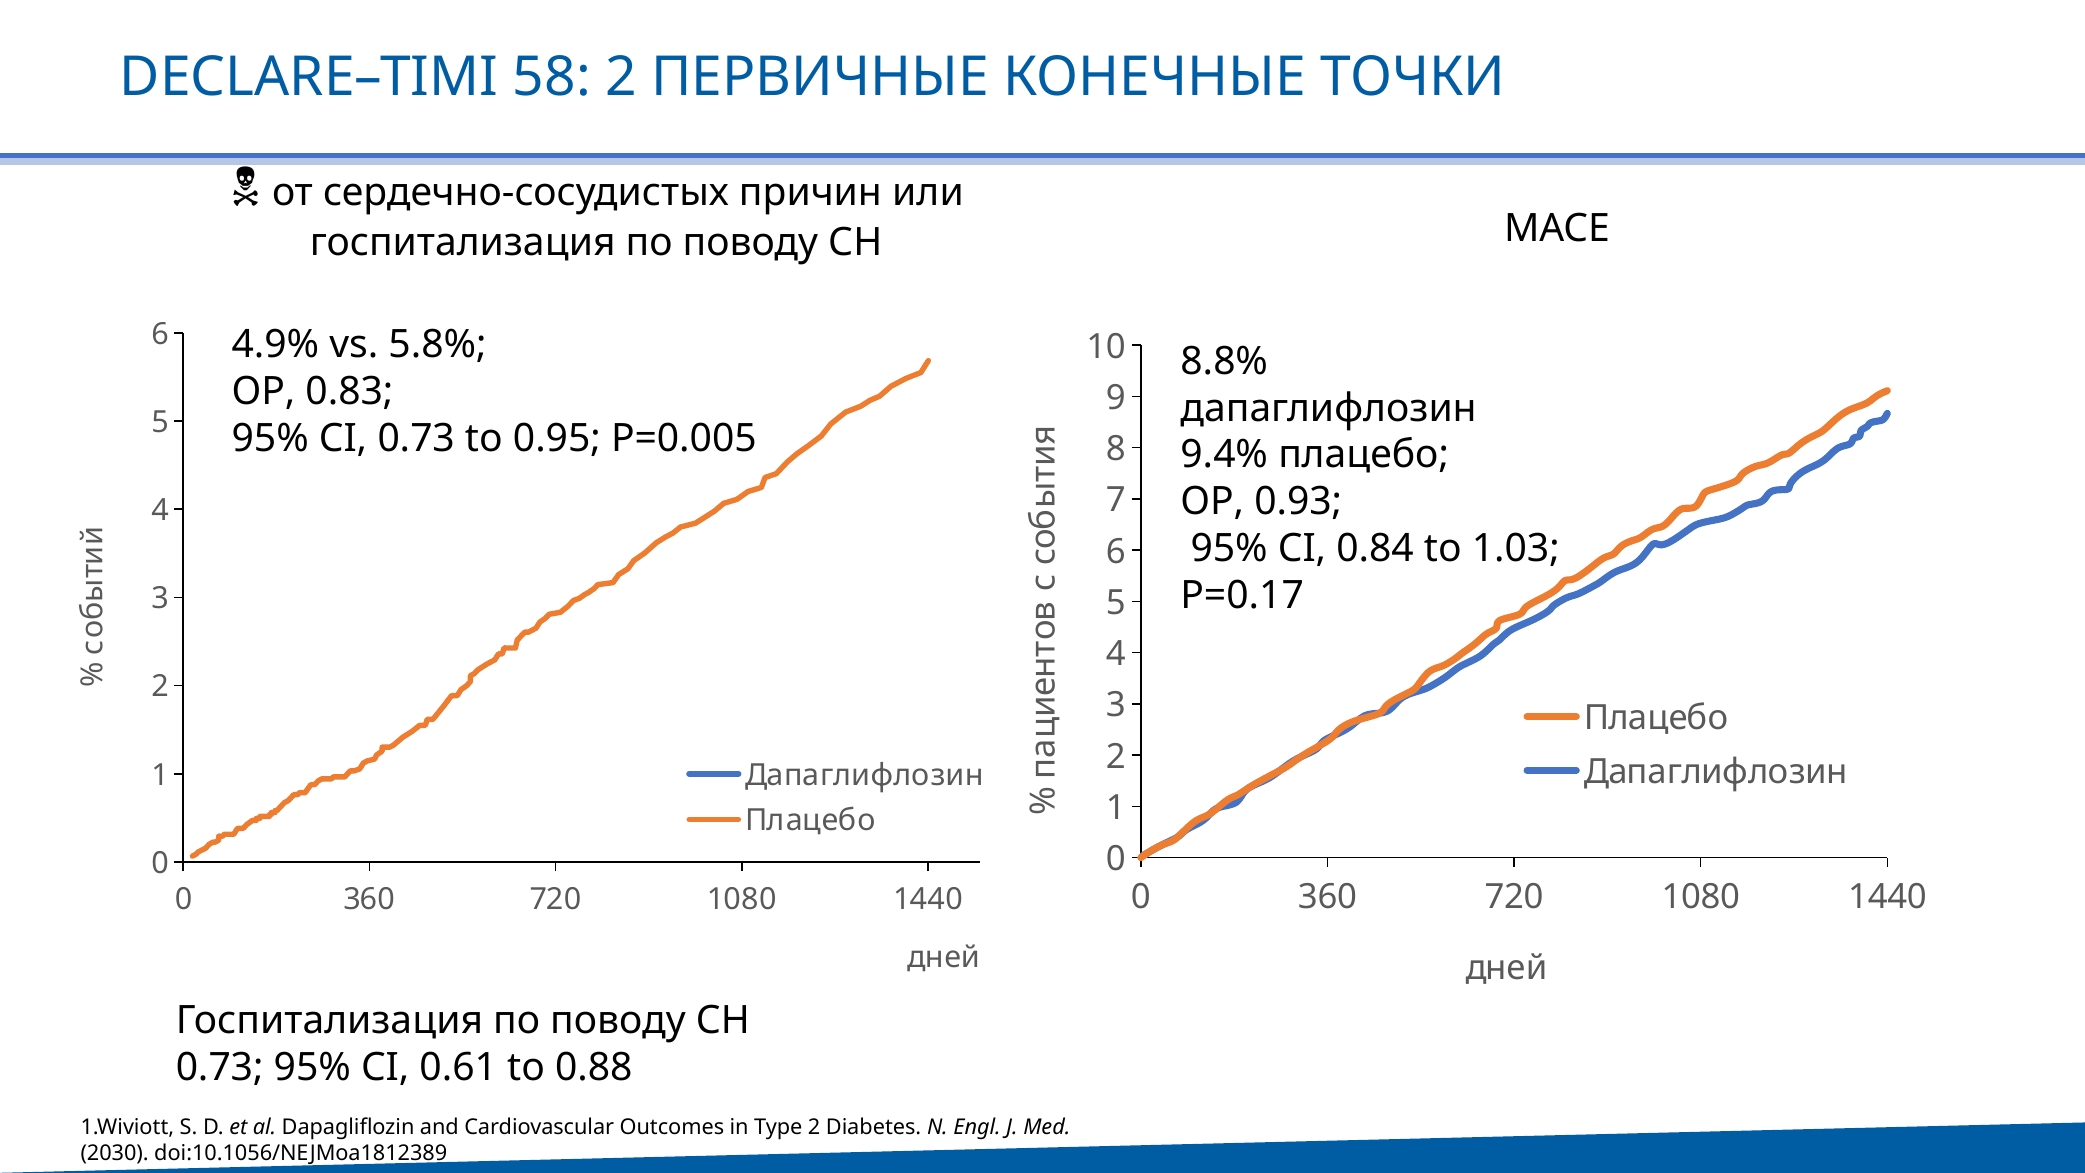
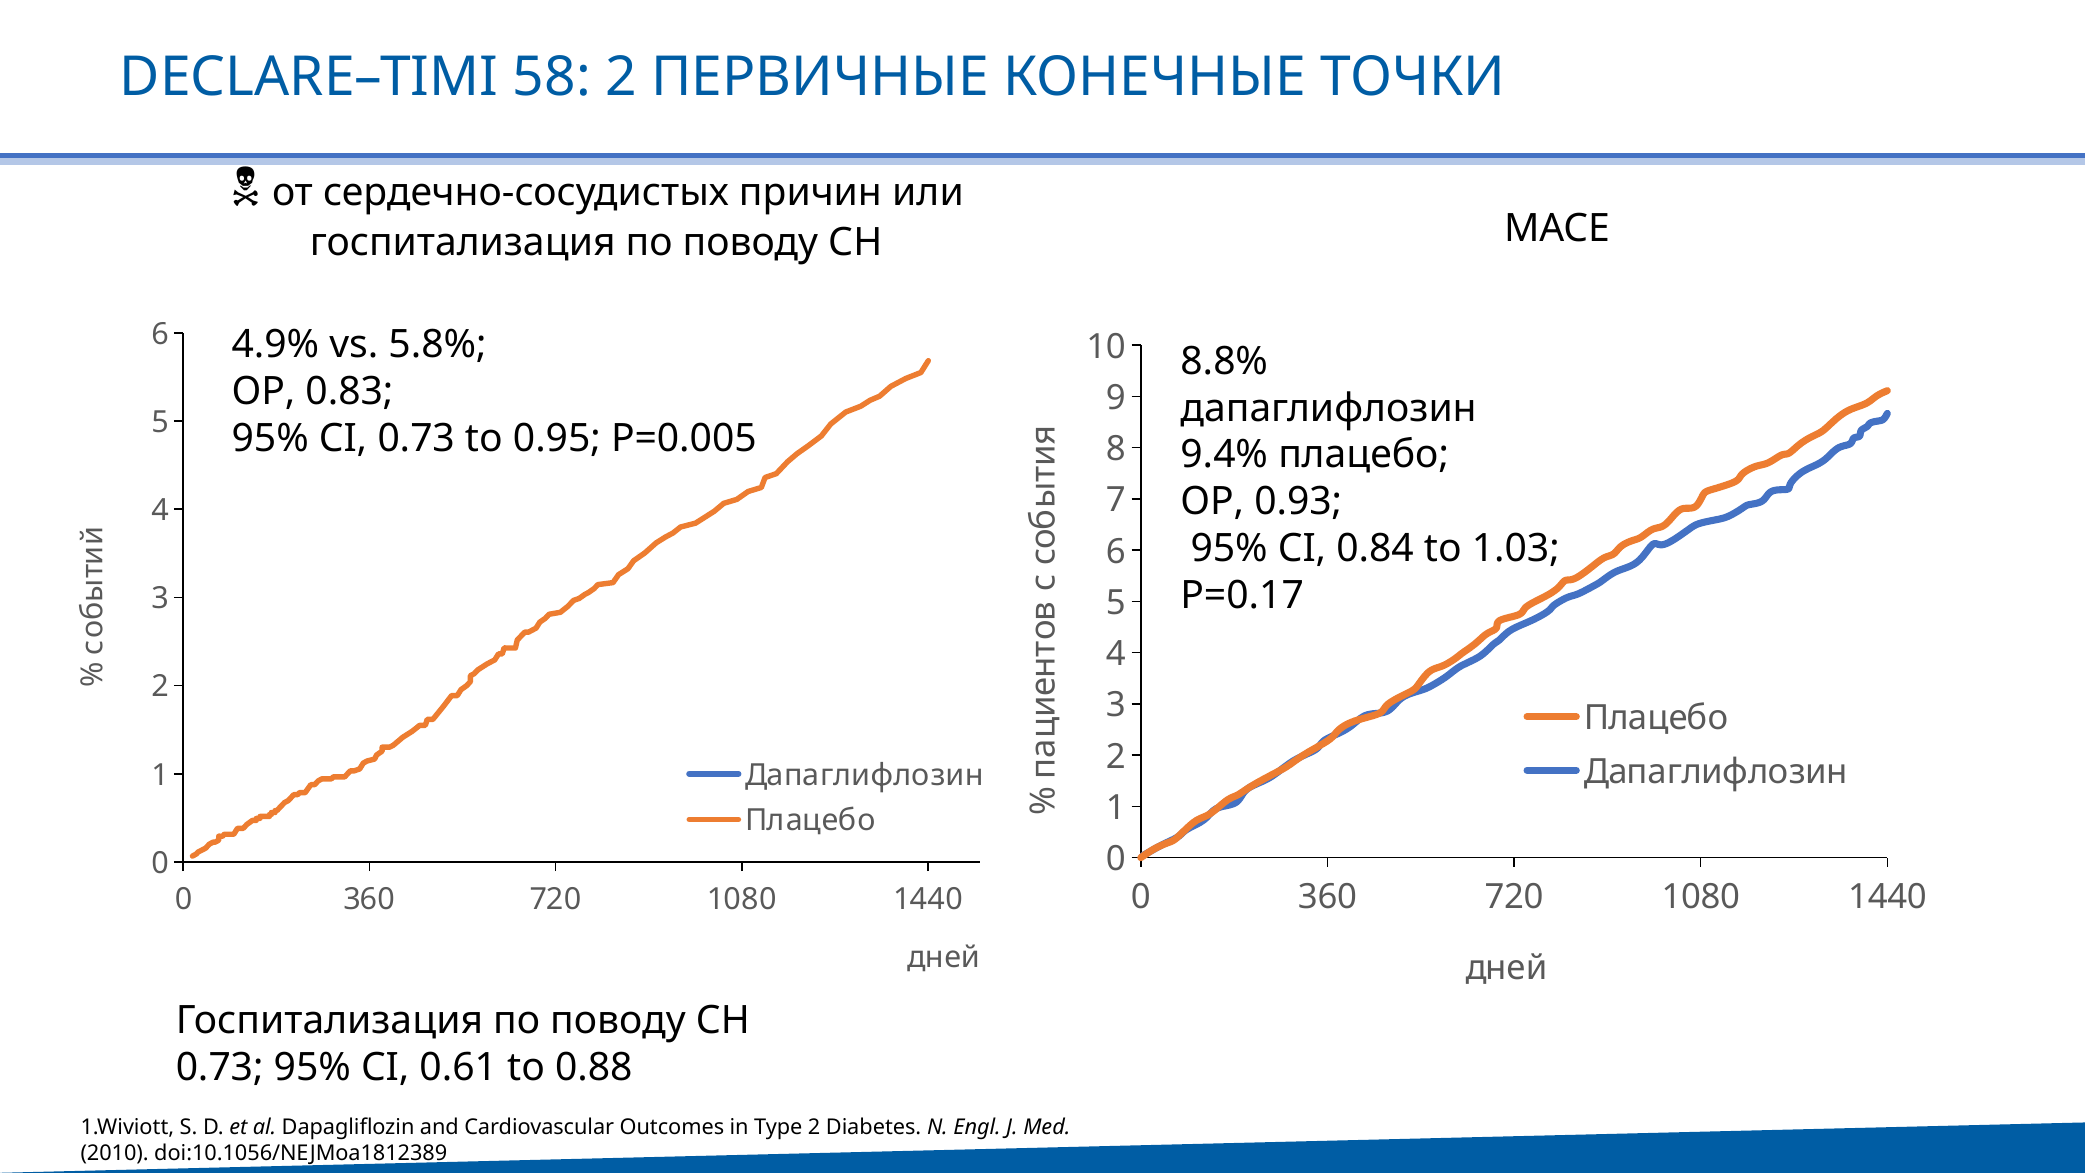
2030: 2030 -> 2010 (115, 1153)
